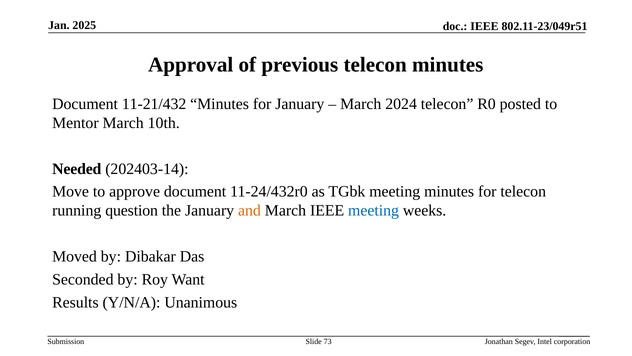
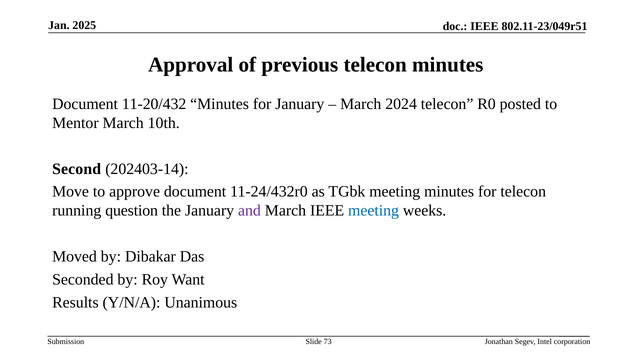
11-21/432: 11-21/432 -> 11-20/432 (154, 104)
Needed: Needed -> Second (77, 169)
and colour: orange -> purple (249, 210)
